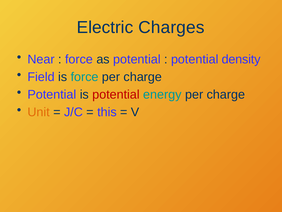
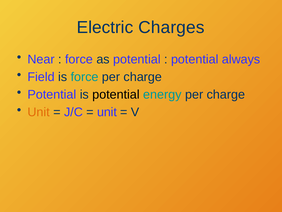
density: density -> always (241, 59)
potential colour: red -> black (116, 94)
this: this -> unit (107, 112)
